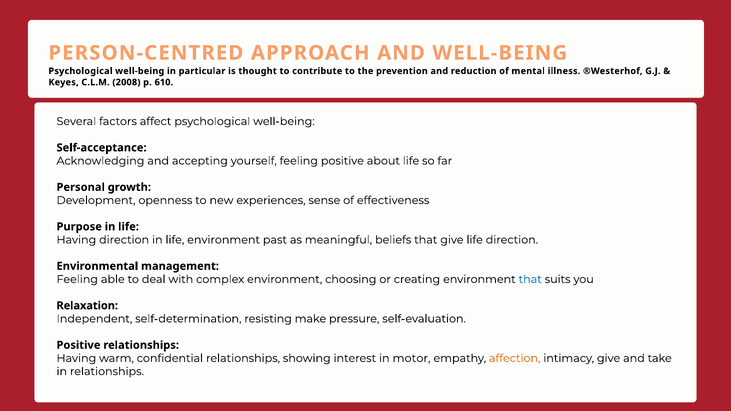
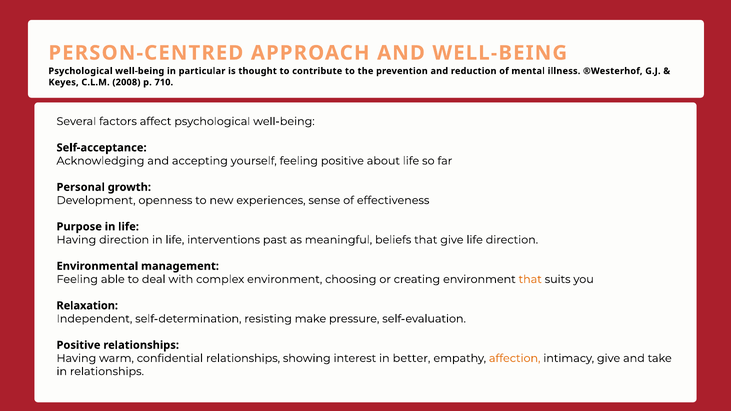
610: 610 -> 710 (164, 82)
life environment: environment -> interventions (224, 240)
that colour: blue -> orange (530, 279)
motor: motor -> better (412, 358)
